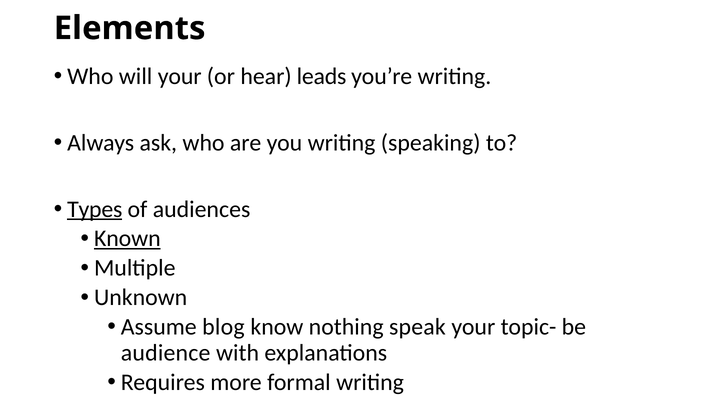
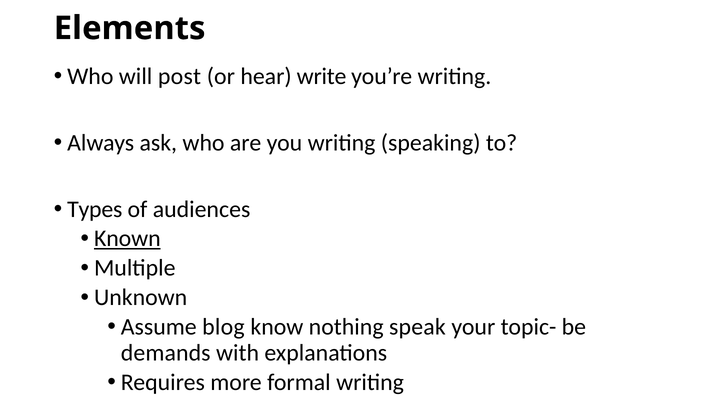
will your: your -> post (179, 76)
leads: leads -> write (322, 76)
Types underline: present -> none (95, 209)
audience: audience -> demands (166, 353)
